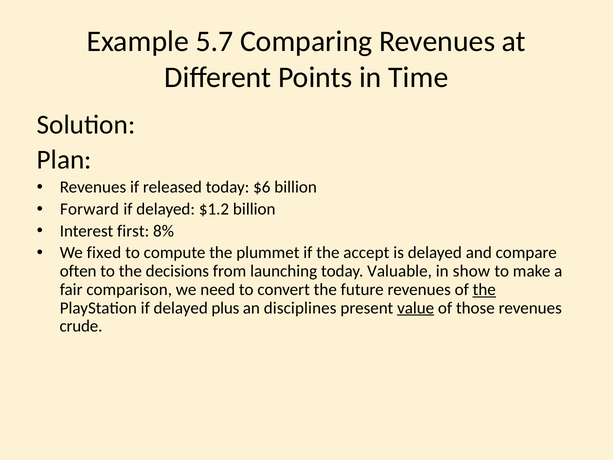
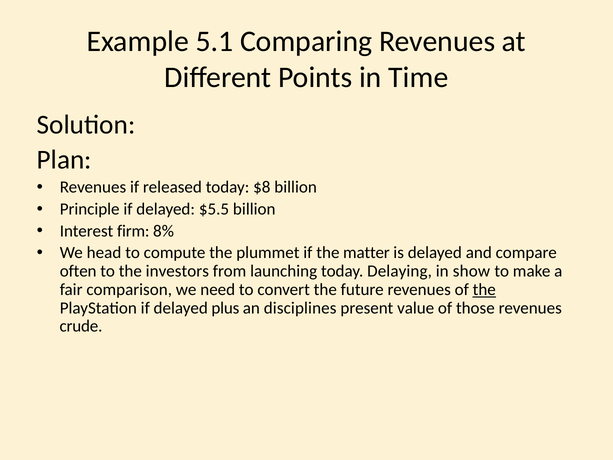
5.7: 5.7 -> 5.1 (214, 41)
$6: $6 -> $8 (262, 187)
Forward: Forward -> Principle (90, 209)
$1.2: $1.2 -> $5.5 (214, 209)
first: first -> firm (133, 231)
fixed: fixed -> head (104, 253)
accept: accept -> matter (366, 253)
decisions: decisions -> investors (177, 271)
Valuable: Valuable -> Delaying (400, 271)
value underline: present -> none (416, 308)
